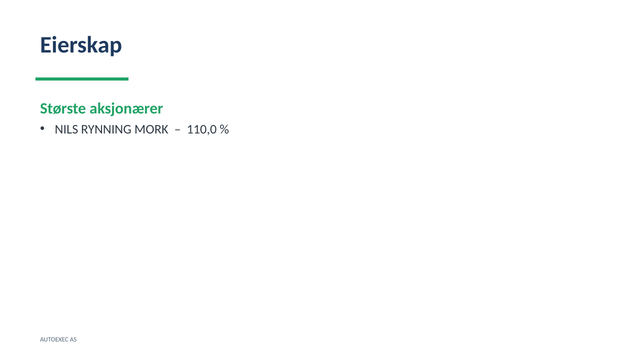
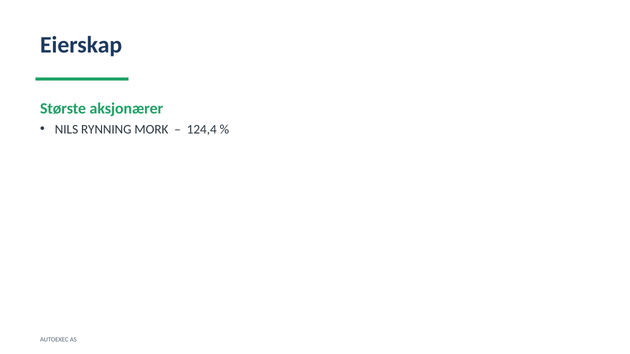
110,0: 110,0 -> 124,4 (202, 130)
